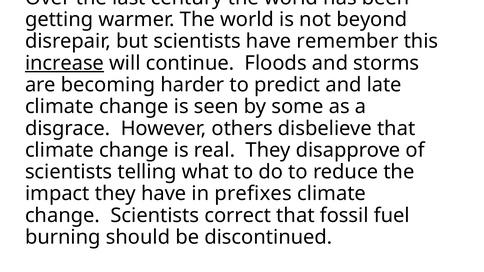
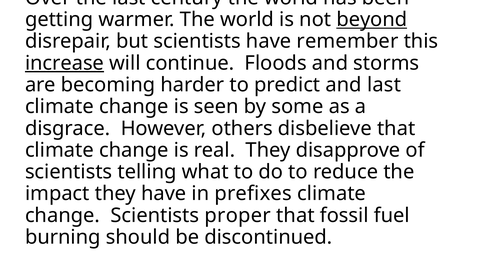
beyond underline: none -> present (372, 20)
and late: late -> last (384, 85)
correct: correct -> proper (238, 216)
